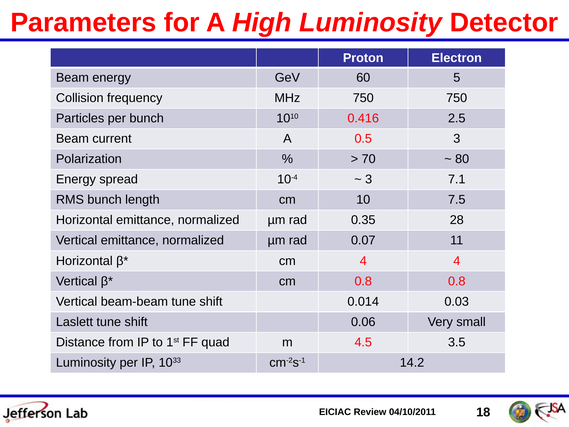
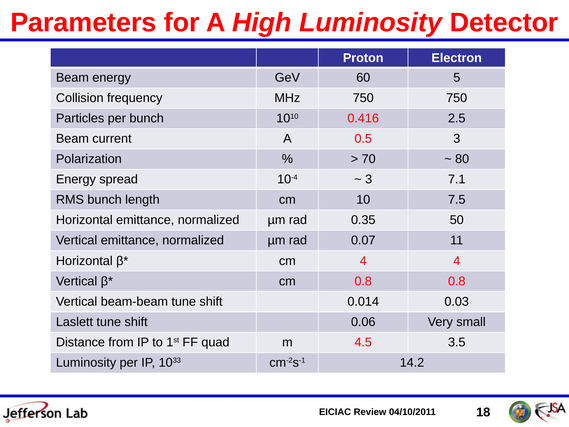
28: 28 -> 50 (457, 220)
